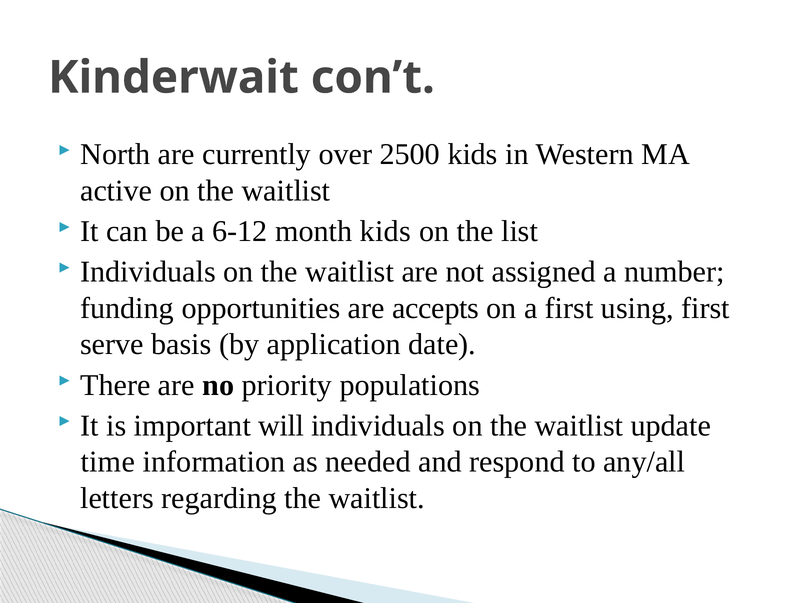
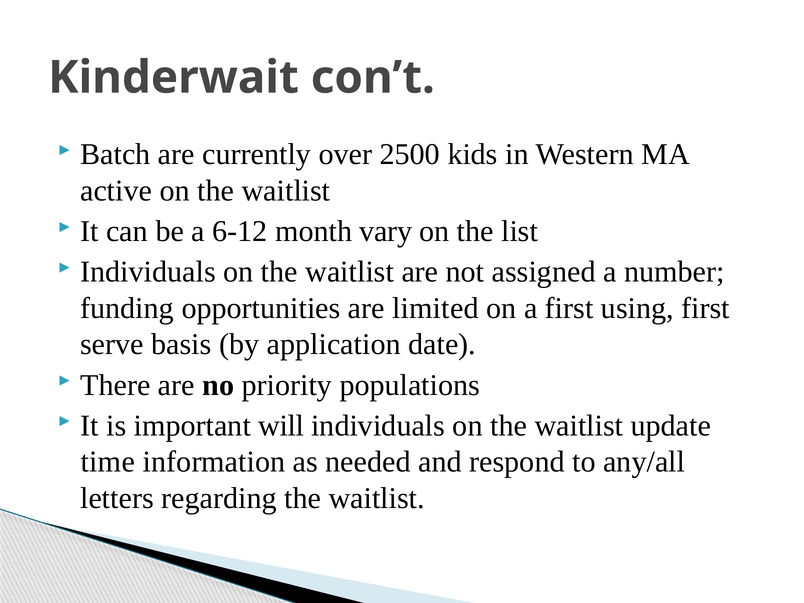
North: North -> Batch (115, 154)
month kids: kids -> vary (386, 231)
accepts: accepts -> limited (435, 308)
